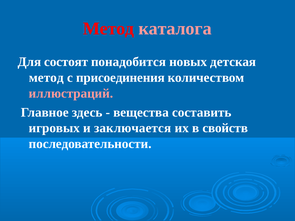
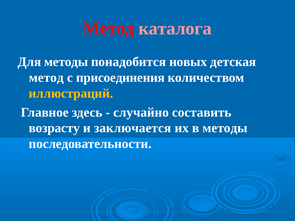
Для состоят: состоят -> методы (66, 62)
иллюстраций colour: pink -> yellow (71, 93)
вещества: вещества -> случайно (141, 112)
игровых: игровых -> возрасту (54, 128)
в свойств: свойств -> методы (225, 128)
